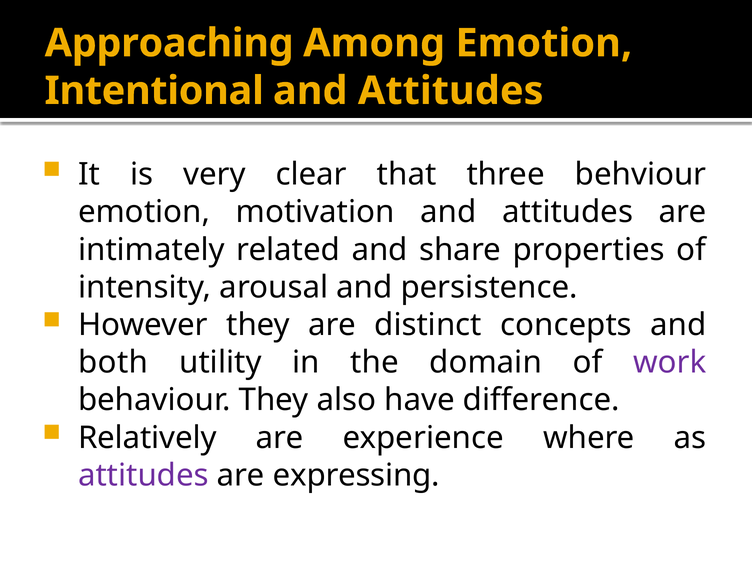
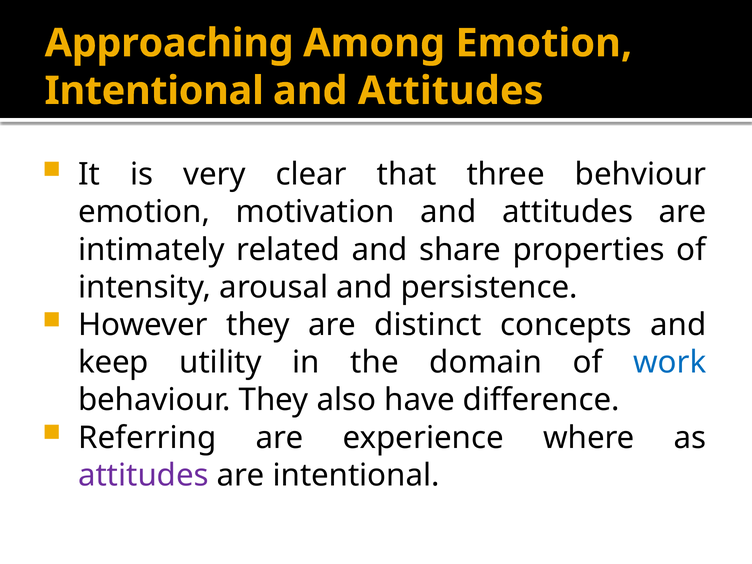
both: both -> keep (113, 362)
work colour: purple -> blue (670, 362)
Relatively: Relatively -> Referring (147, 438)
are expressing: expressing -> intentional (356, 475)
